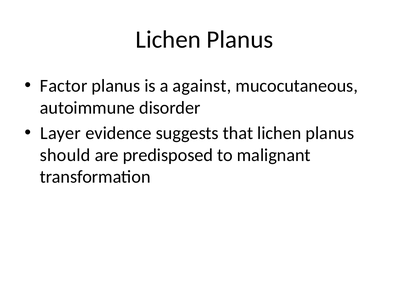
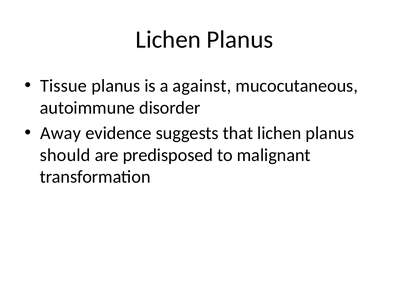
Factor: Factor -> Tissue (64, 86)
Layer: Layer -> Away (61, 133)
